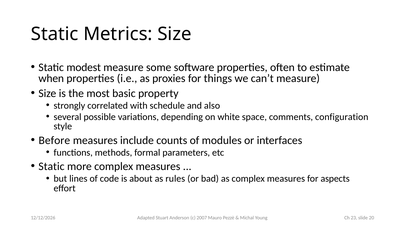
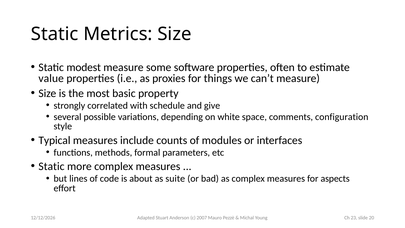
when: when -> value (51, 78)
also: also -> give (212, 105)
Before: Before -> Typical (54, 140)
rules: rules -> suite (175, 179)
